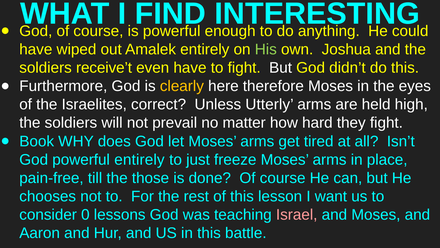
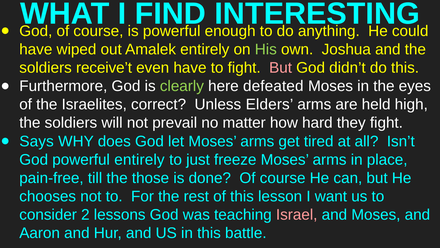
But colour: white -> pink (281, 68)
clearly colour: yellow -> light green (182, 86)
therefore: therefore -> defeated (273, 86)
Utterly: Utterly -> Elders (269, 104)
Book: Book -> Says (37, 141)
0: 0 -> 2 (85, 214)
